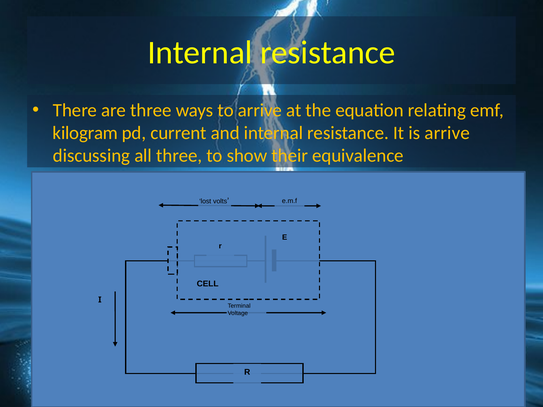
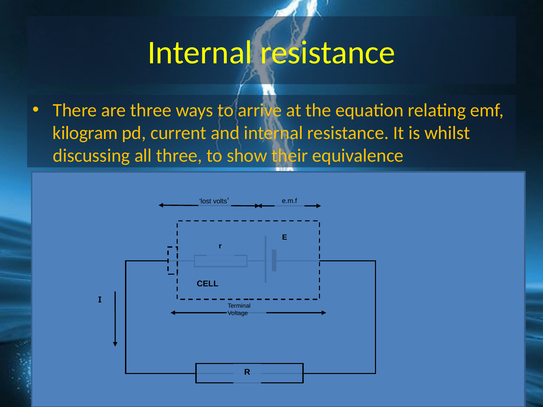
is arrive: arrive -> whilst (447, 133)
